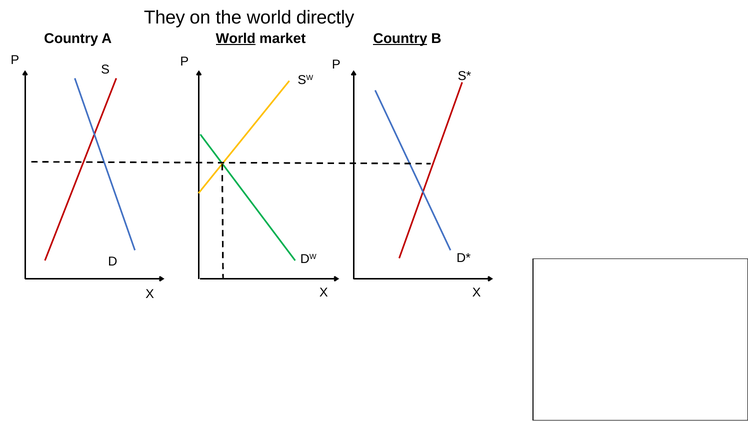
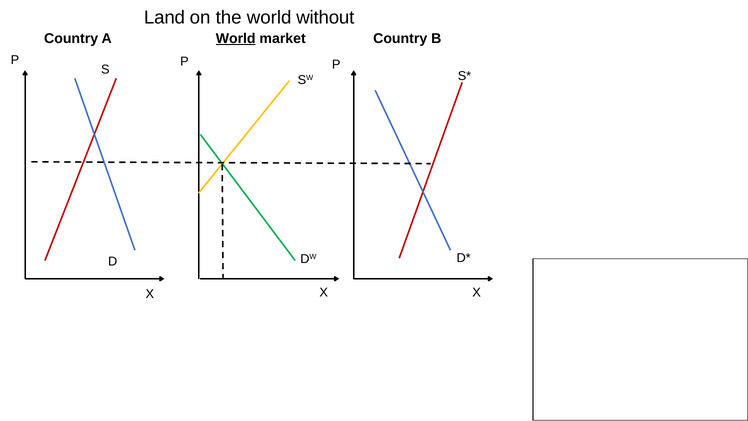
They: They -> Land (165, 18)
directly: directly -> without (325, 18)
Country underline: present -> none (400, 38)
